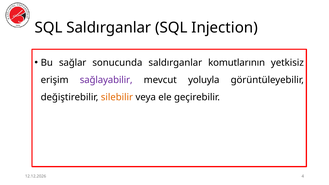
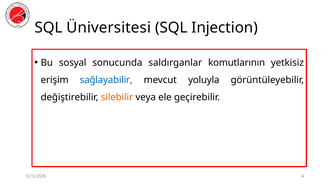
SQL Saldırganlar: Saldırganlar -> Üniversitesi (109, 28)
sağlar: sağlar -> sosyal (73, 63)
sağlayabilir colour: purple -> blue (106, 80)
